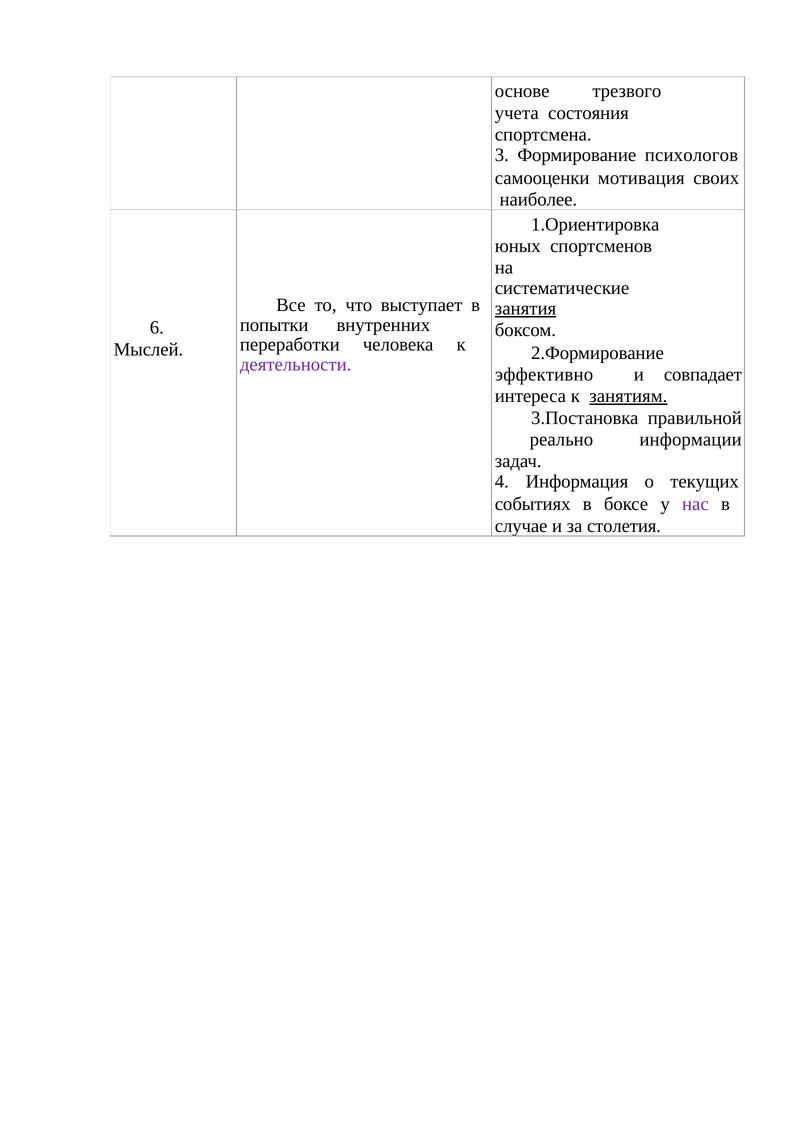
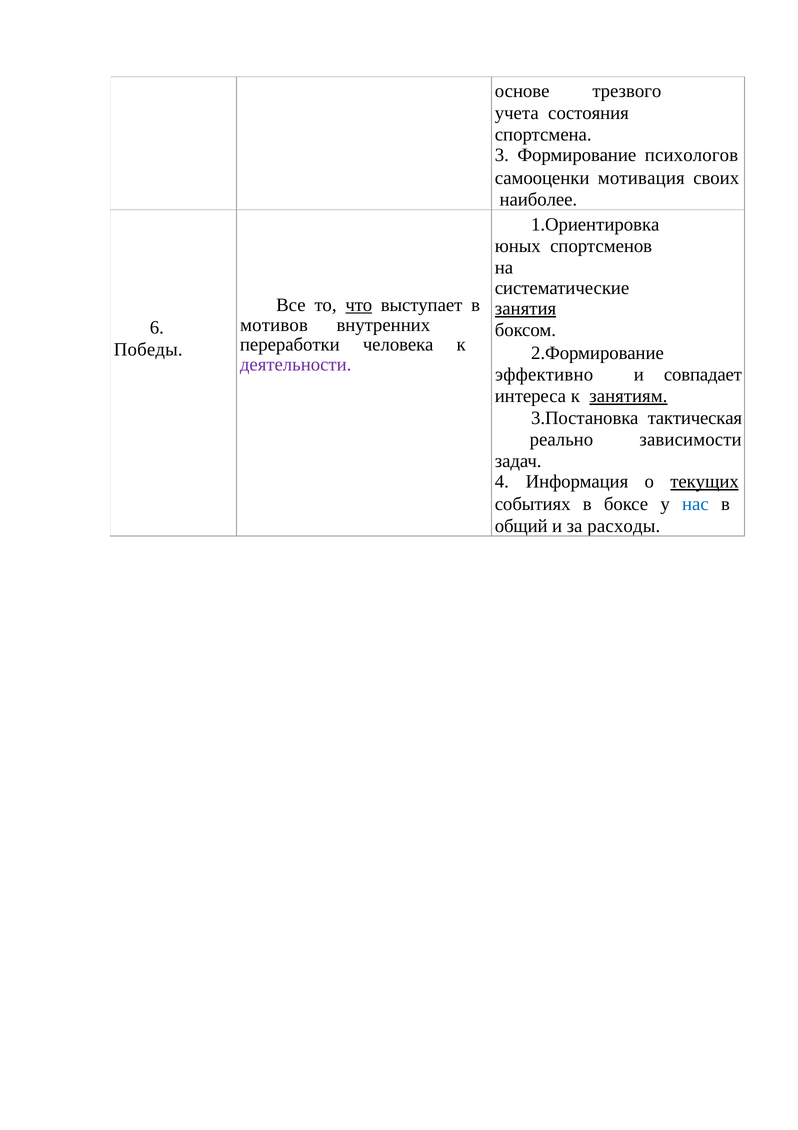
что underline: none -> present (359, 305)
попытки: попытки -> мотивов (274, 325)
Мыслей: Мыслей -> Победы (148, 349)
правильной: правильной -> тактическая (695, 418)
информации: информации -> зависимости (691, 439)
текущих underline: none -> present (705, 481)
нас colour: purple -> blue (695, 504)
случае: случае -> общий (521, 526)
столетия: столетия -> расходы (624, 526)
